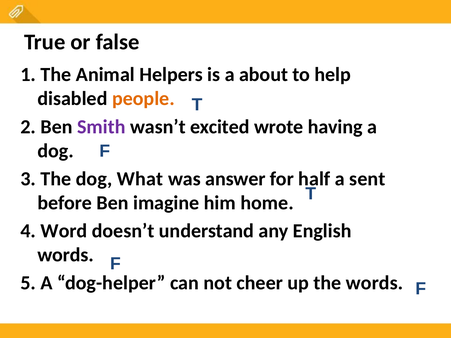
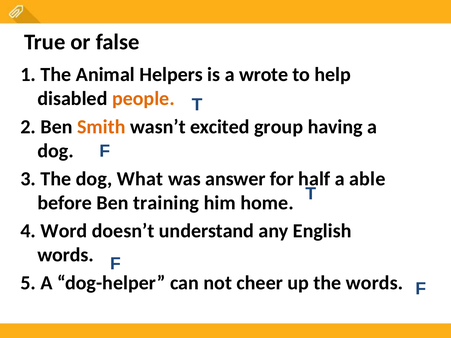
about: about -> wrote (264, 75)
Smith colour: purple -> orange (101, 127)
wrote: wrote -> group (279, 127)
sent: sent -> able (367, 179)
imagine: imagine -> training (166, 203)
